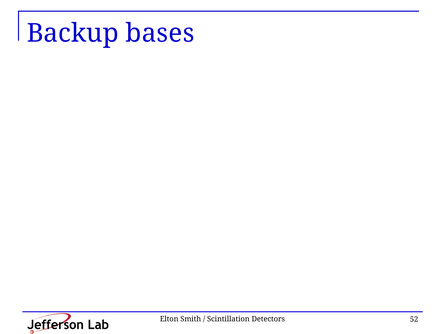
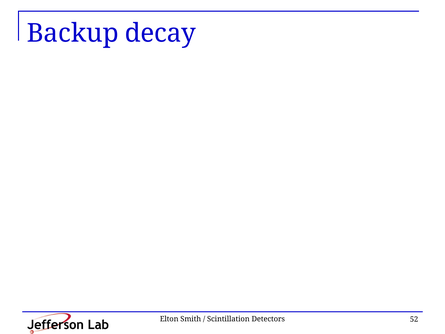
bases: bases -> decay (160, 33)
